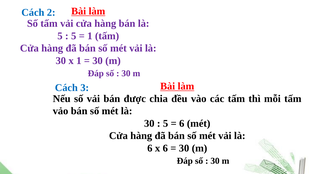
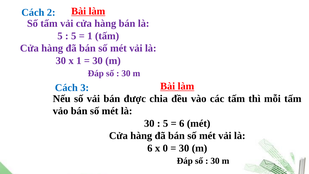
x 6: 6 -> 0 (165, 148)
